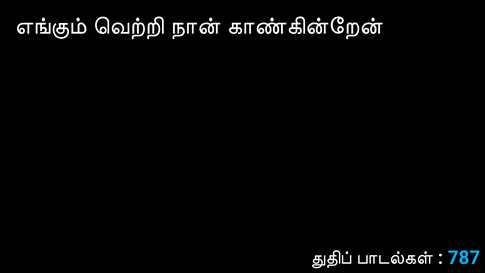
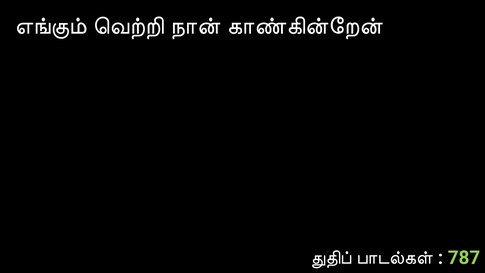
787 colour: light blue -> light green (464, 258)
